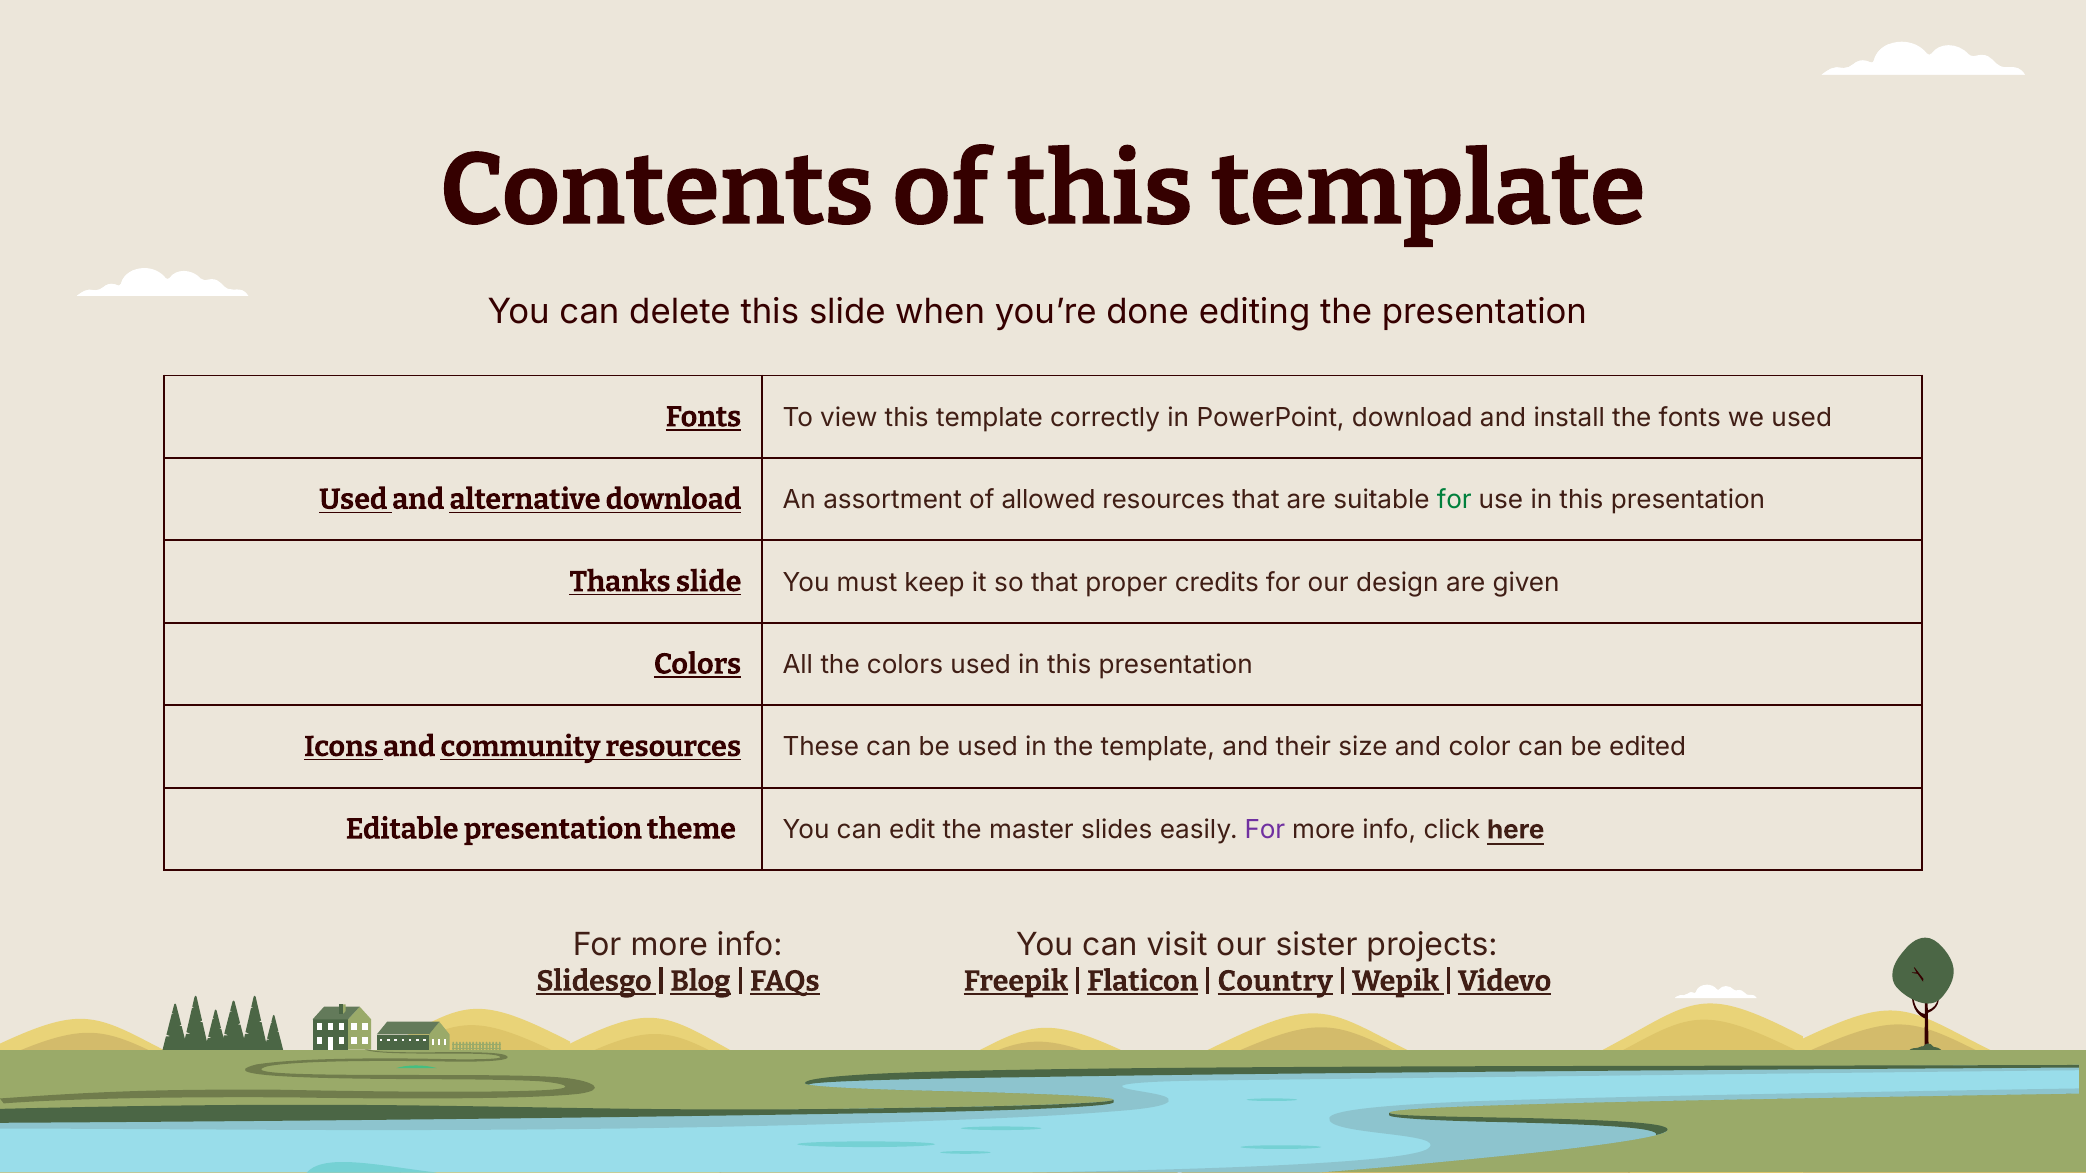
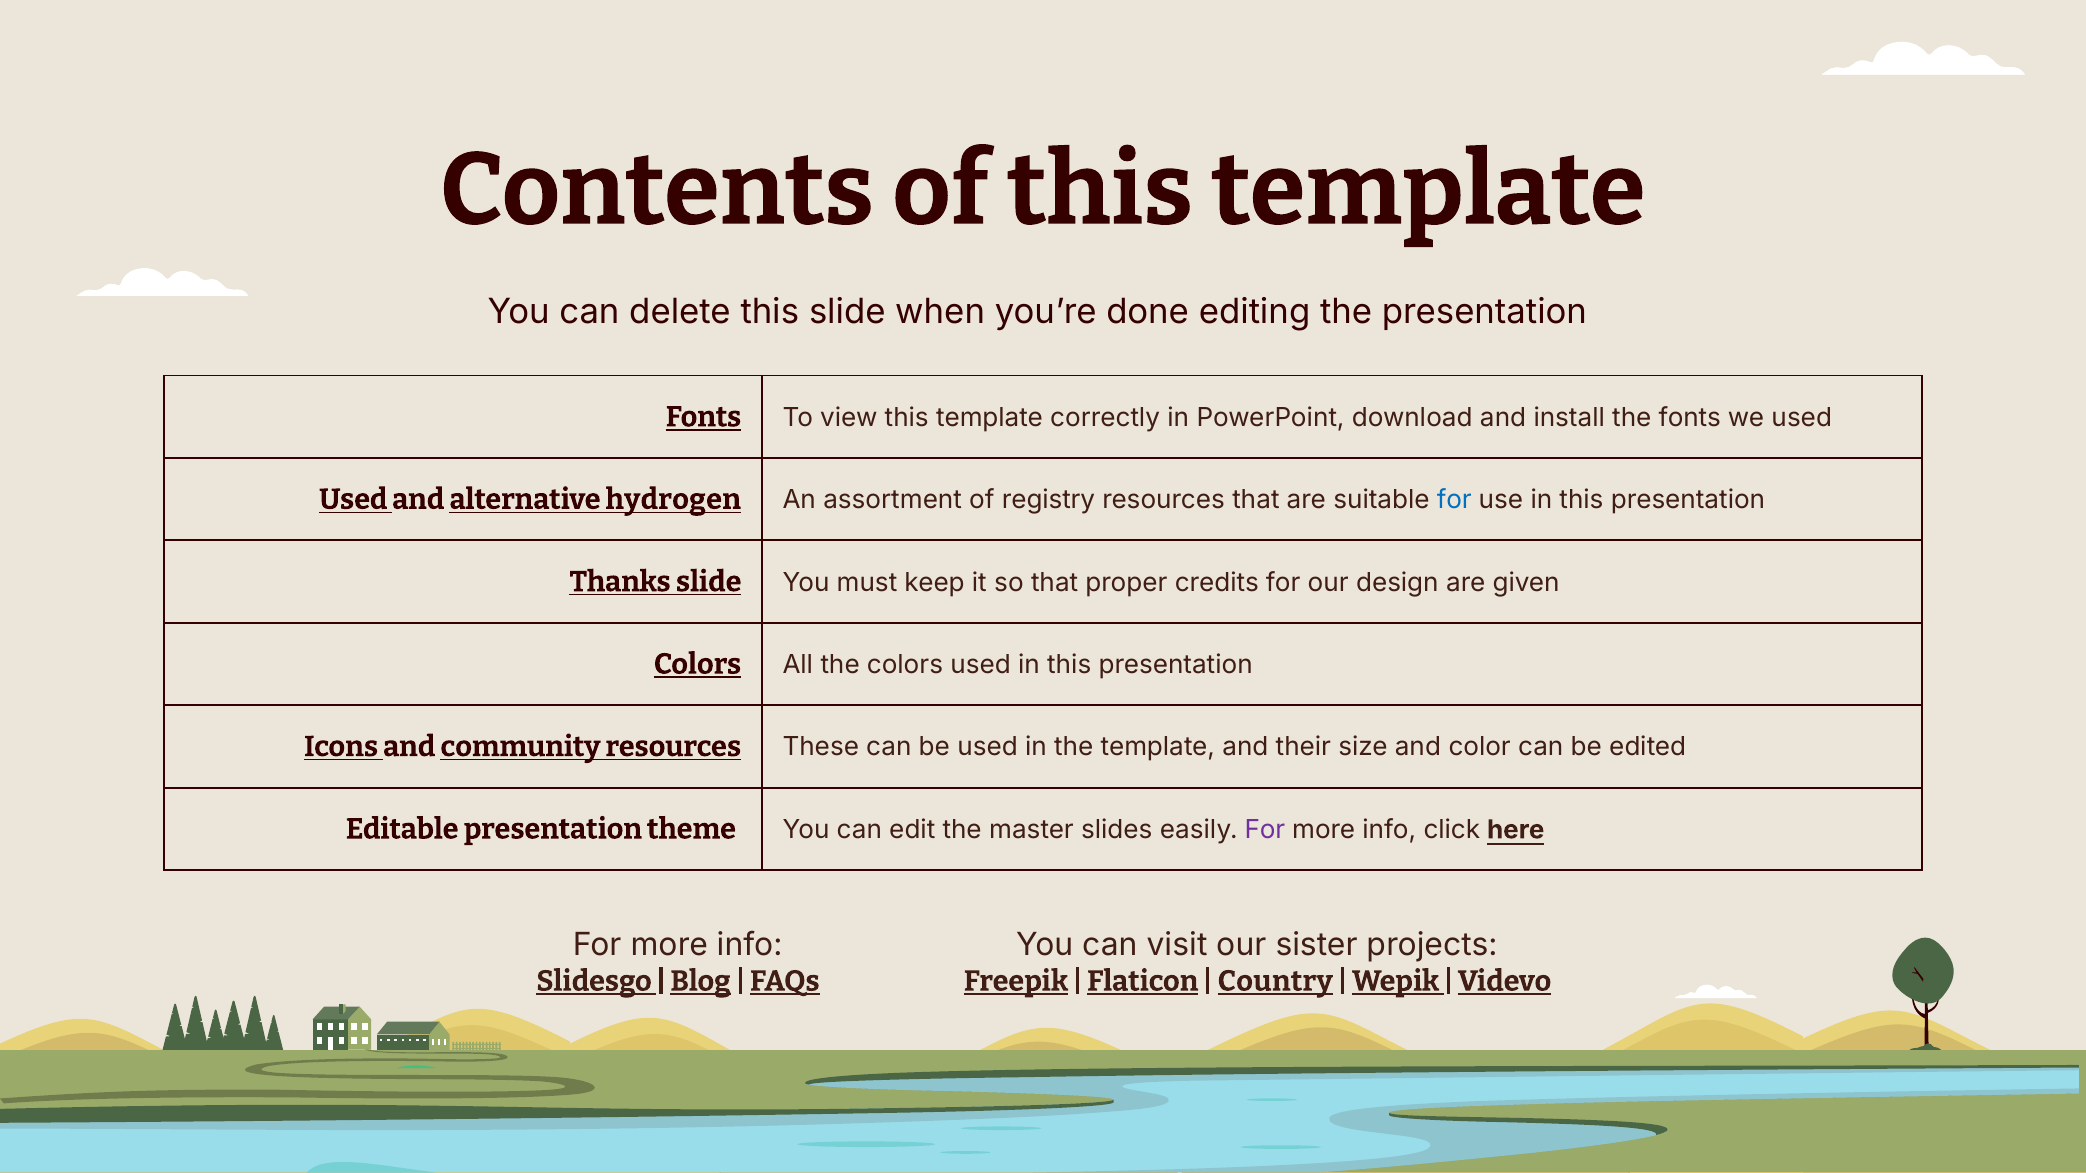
alternative download: download -> hydrogen (673, 499)
allowed: allowed -> registry (1048, 500)
for colour: green -> blue (1454, 500)
